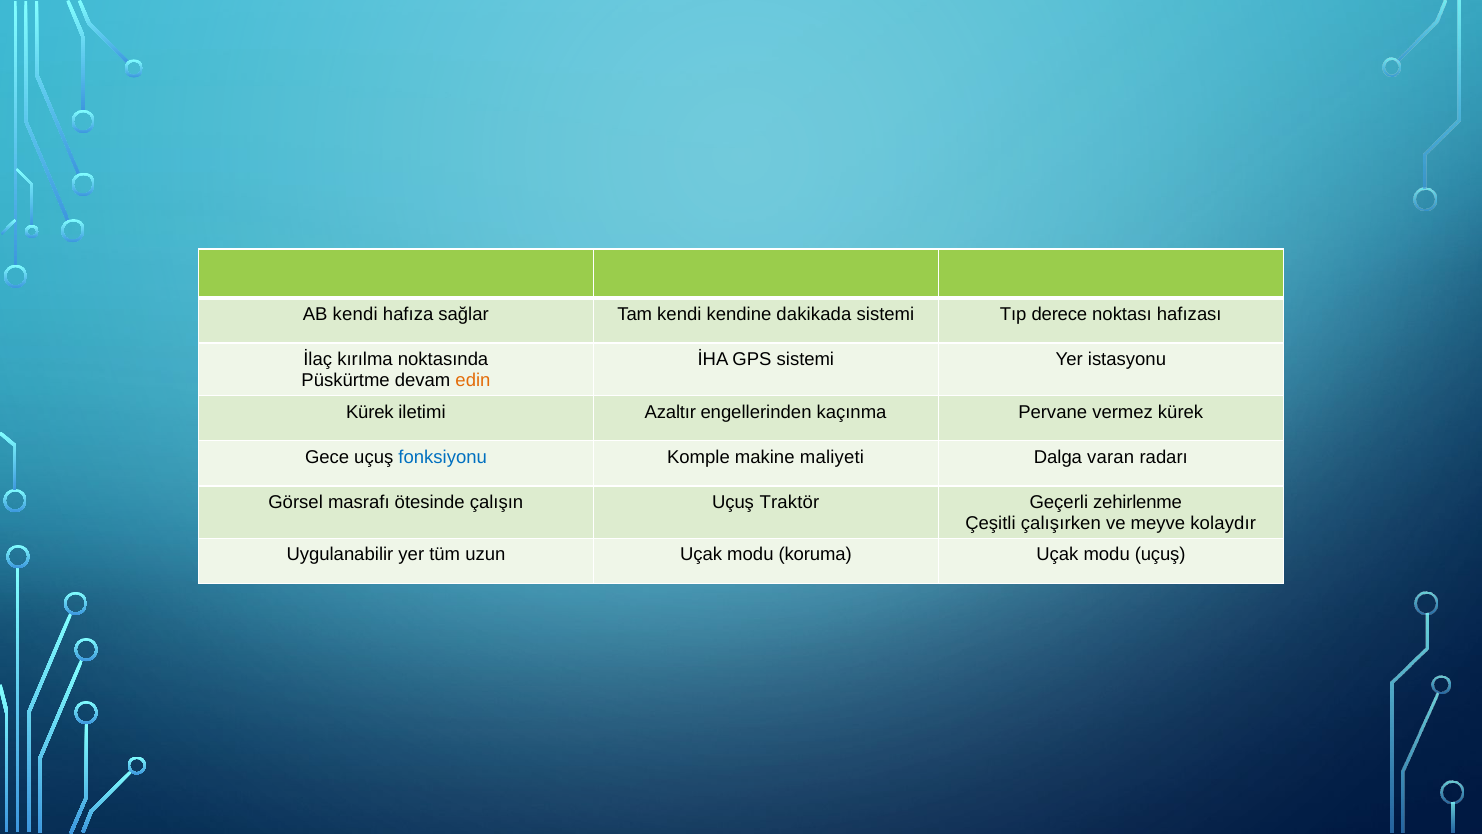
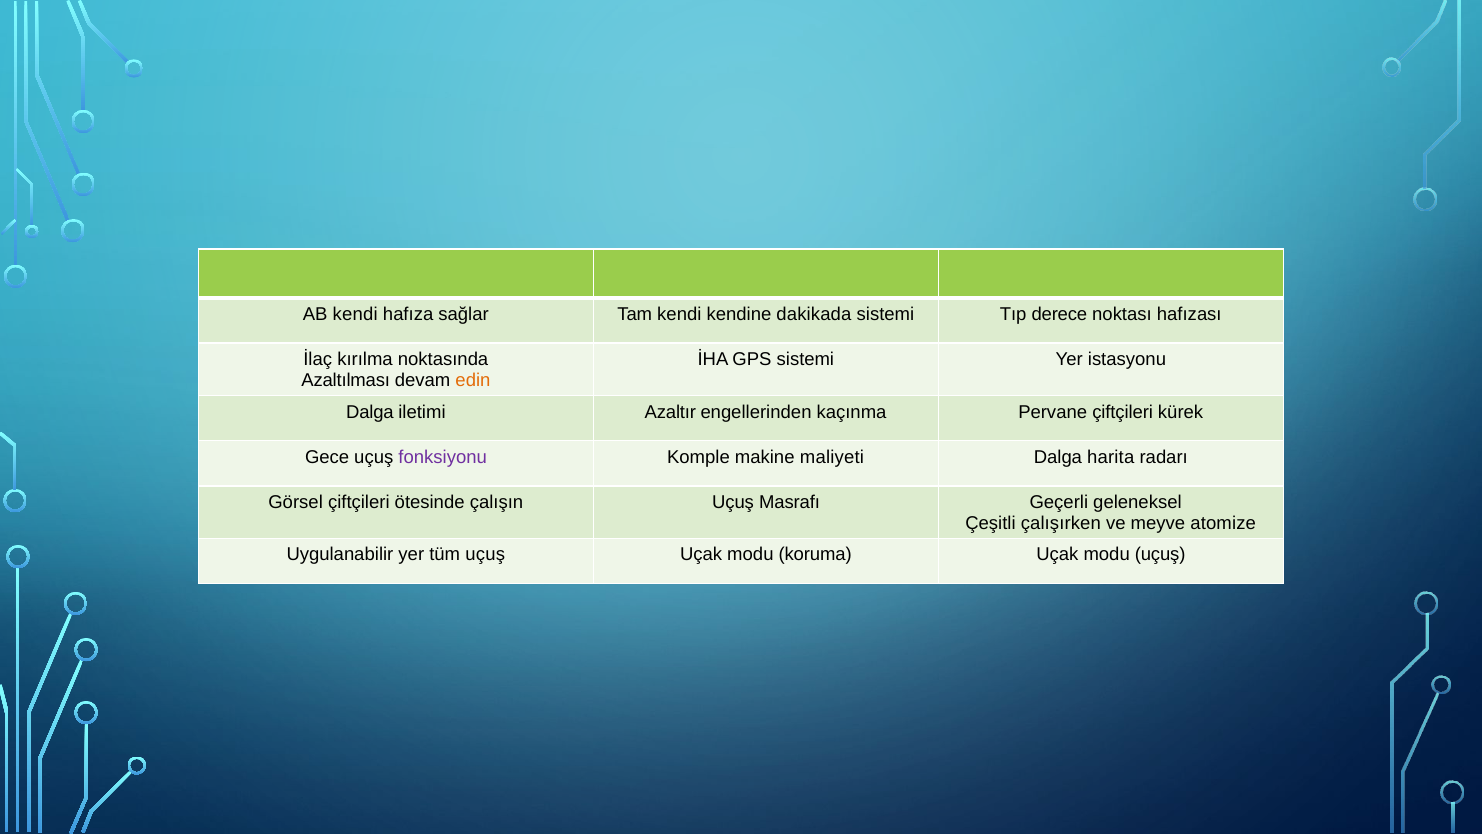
Püskürtme: Püskürtme -> Azaltılması (346, 380)
Kürek: Kürek -> Dalga (370, 412)
Pervane vermez: vermez -> çiftçileri (1123, 412)
fonksiyonu colour: blue -> purple (443, 457)
varan: varan -> harita (1111, 457)
Görsel masrafı: masrafı -> çiftçileri (359, 502)
Traktör: Traktör -> Masrafı (790, 502)
zehirlenme: zehirlenme -> geleneksel (1137, 502)
kolaydır: kolaydır -> atomize (1223, 523)
tüm uzun: uzun -> uçuş (485, 555)
